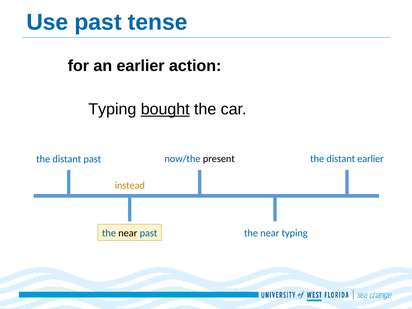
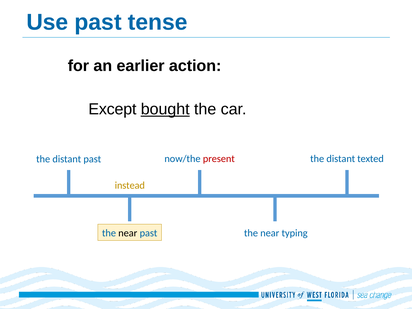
Typing: Typing -> Except (112, 109)
present colour: black -> red (219, 159)
distant earlier: earlier -> texted (371, 159)
